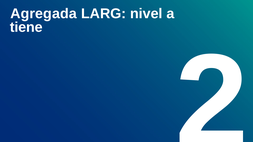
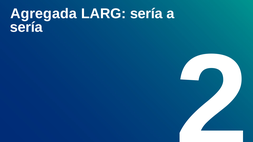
LARG nivel: nivel -> sería (146, 14)
tiene: tiene -> sería (26, 27)
